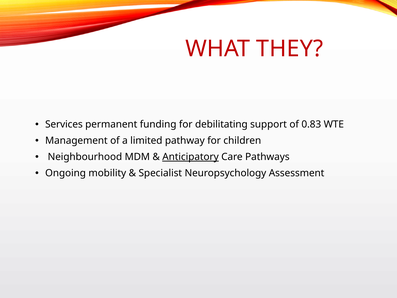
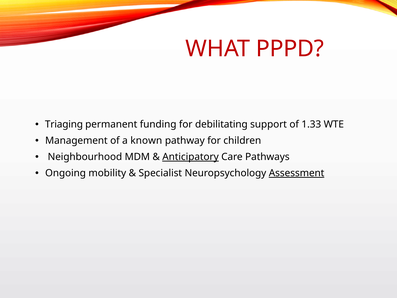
THEY: THEY -> PPPD (290, 49)
Services: Services -> Triaging (64, 124)
0.83: 0.83 -> 1.33 (311, 124)
limited: limited -> known (146, 140)
Assessment underline: none -> present (297, 173)
